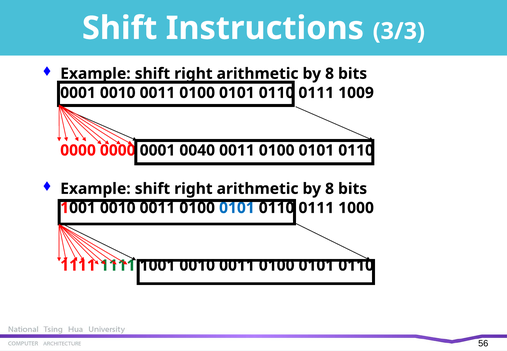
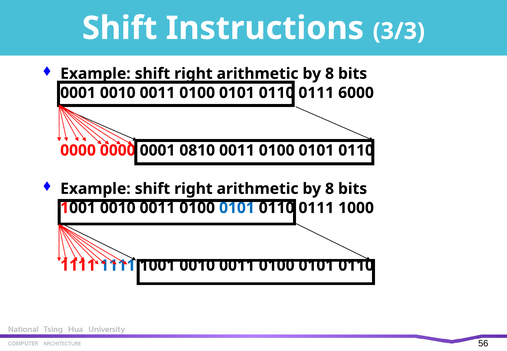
1009: 1009 -> 6000 (356, 93)
0040: 0040 -> 0810 (197, 150)
1111 colour: green -> blue (118, 265)
